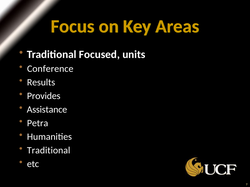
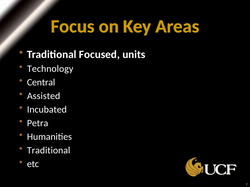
Conference: Conference -> Technology (50, 69)
Results: Results -> Central (41, 83)
Provides: Provides -> Assisted (44, 96)
Assistance: Assistance -> Incubated (47, 110)
